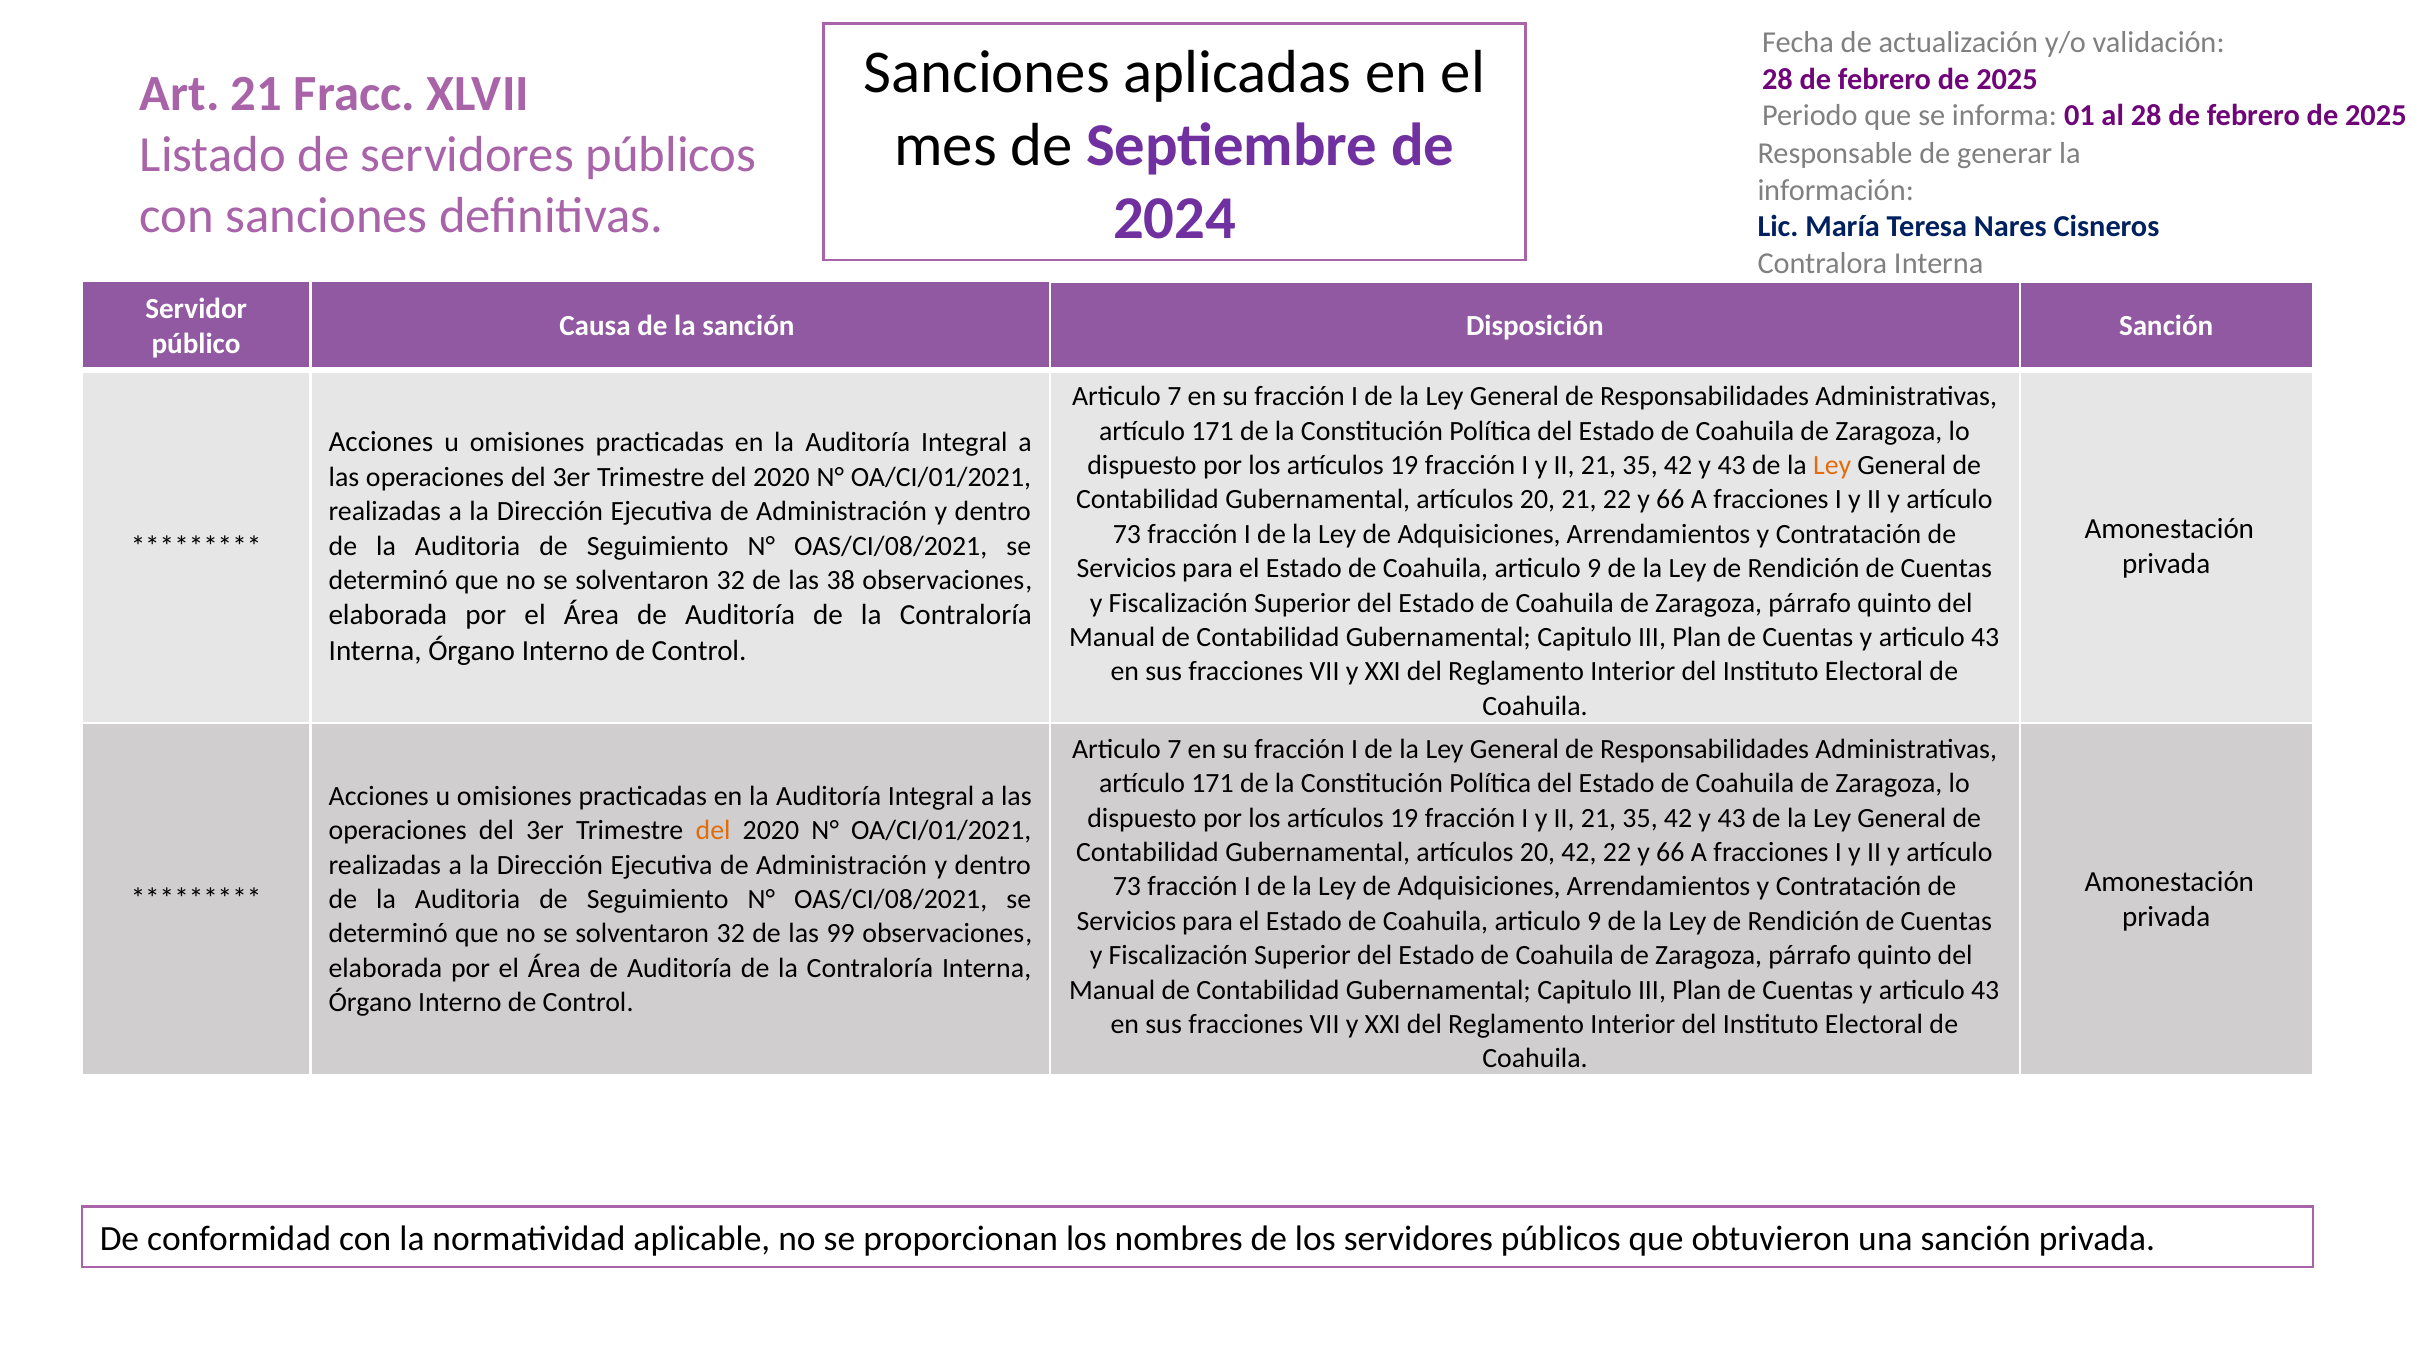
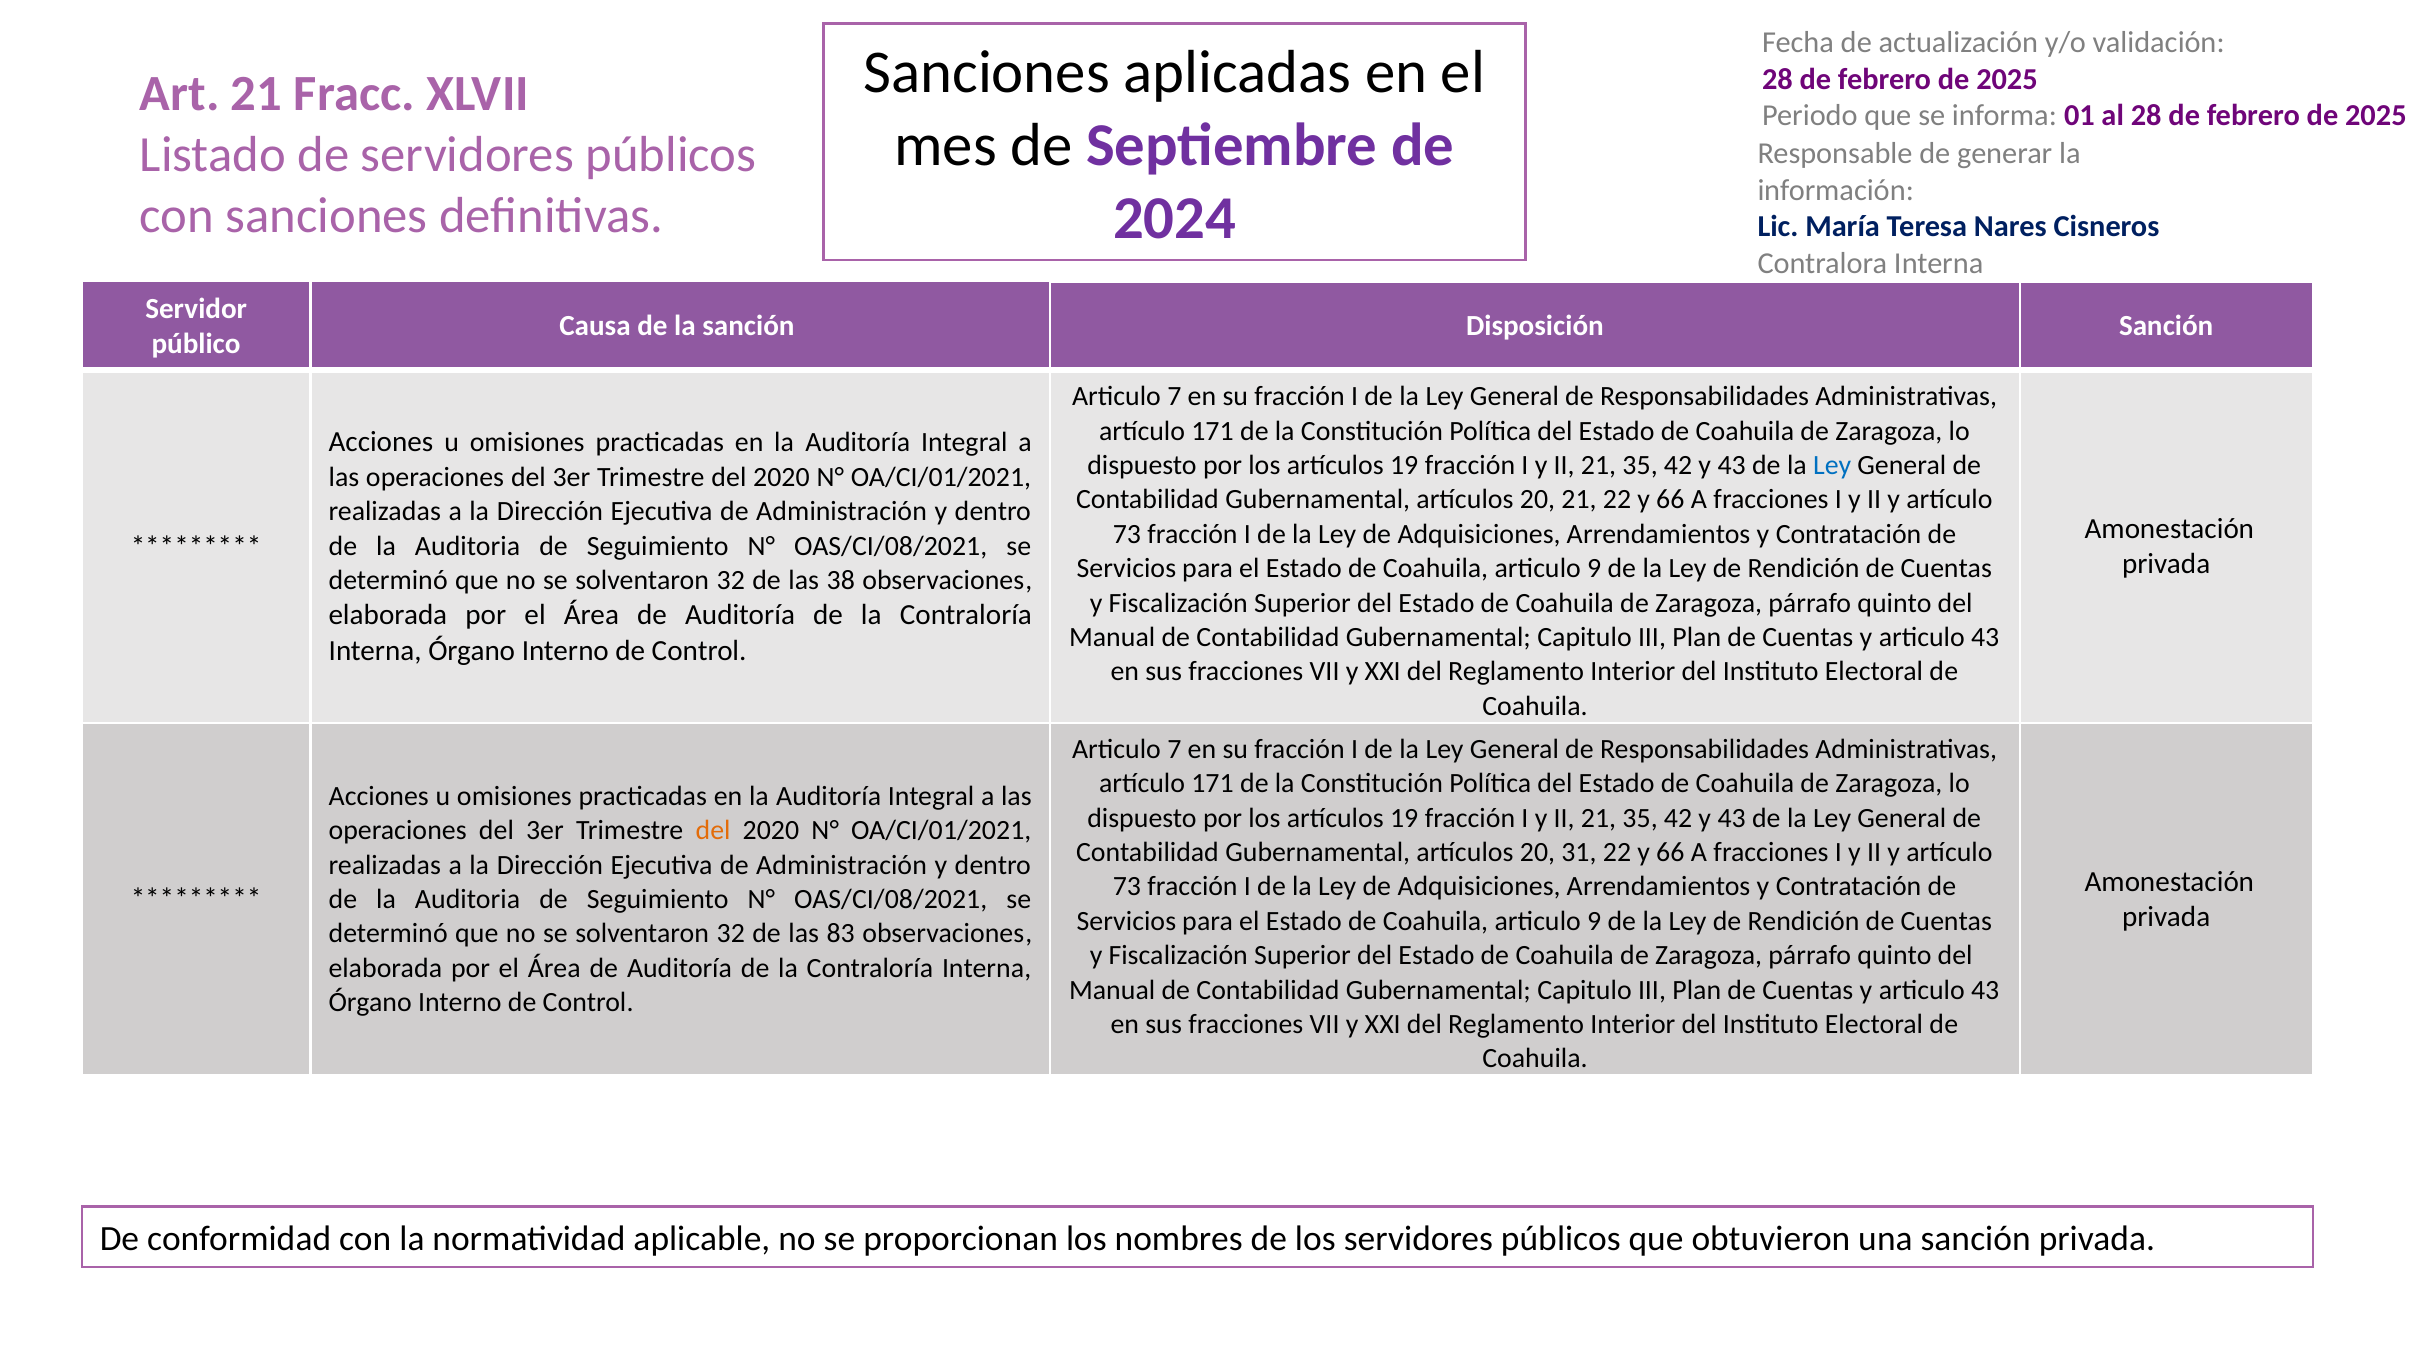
Ley colour: orange -> blue (1832, 465)
20 42: 42 -> 31 (1579, 852)
99: 99 -> 83 (841, 934)
